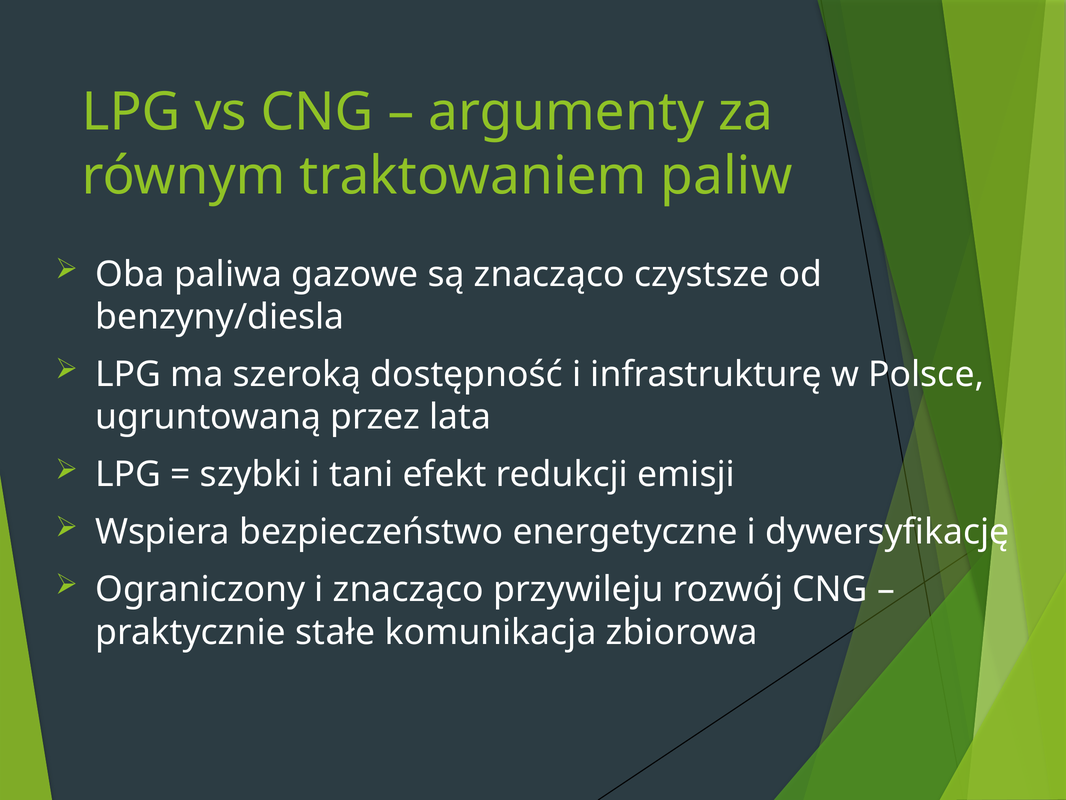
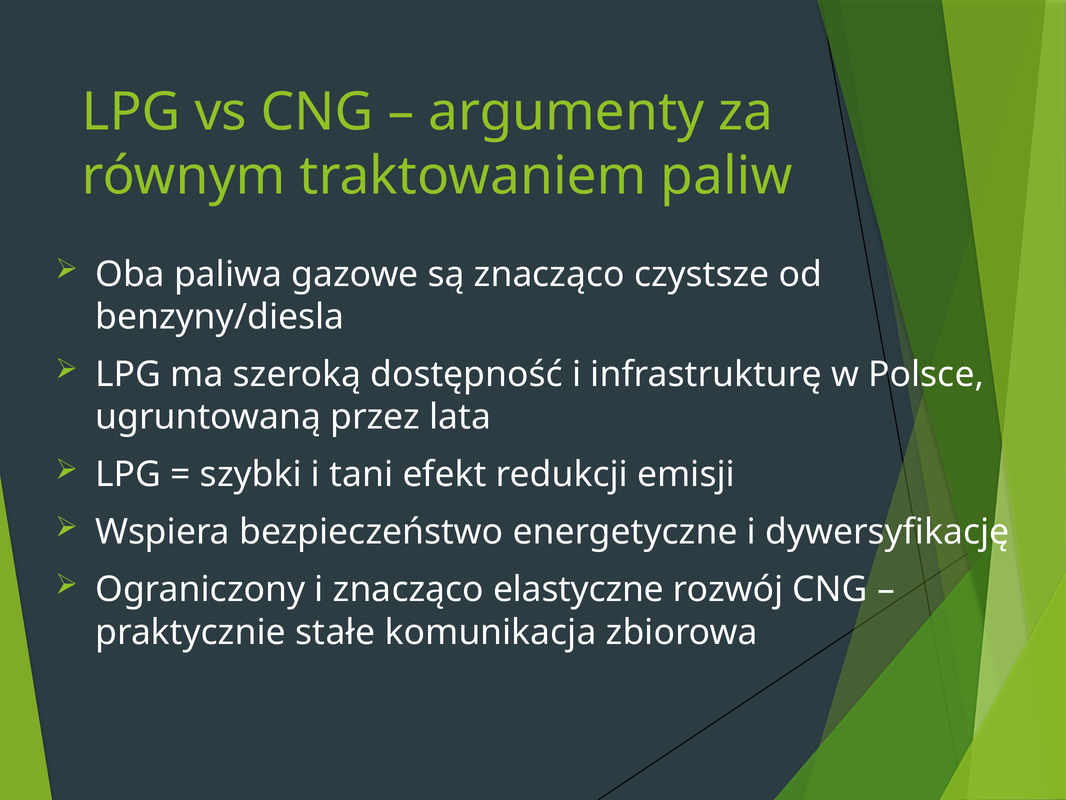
przywileju: przywileju -> elastyczne (578, 589)
